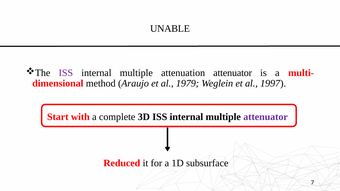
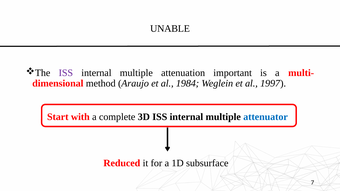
attenuation attenuator: attenuator -> important (233, 73)
1979: 1979 -> 1984 (188, 84)
attenuator colour: purple -> blue (266, 117)
